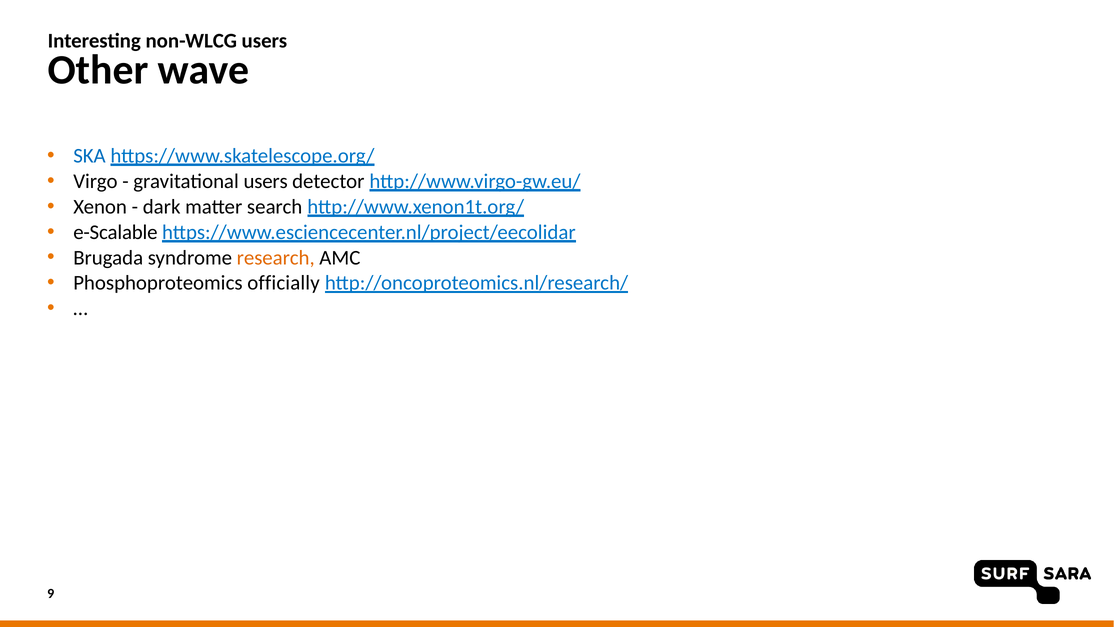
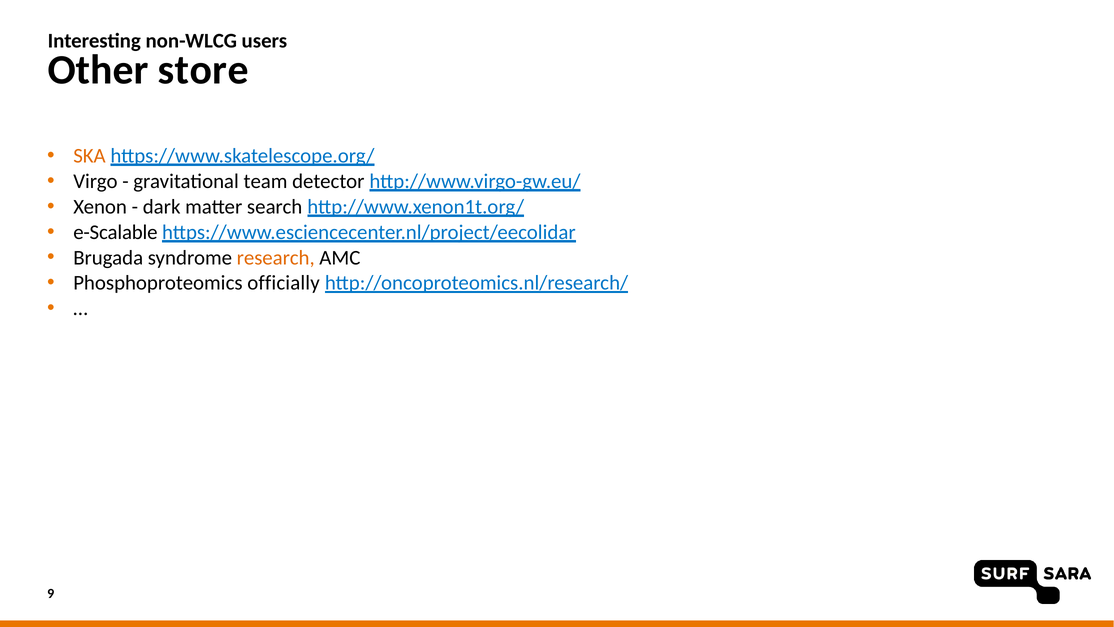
wave: wave -> store (203, 70)
SKA colour: blue -> orange (89, 156)
gravitational users: users -> team (266, 181)
